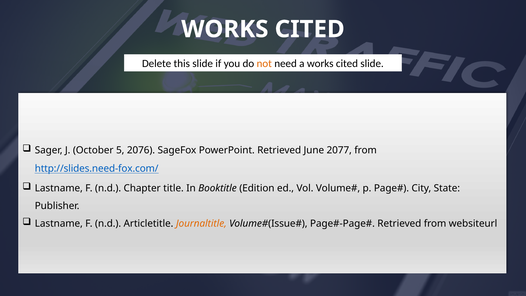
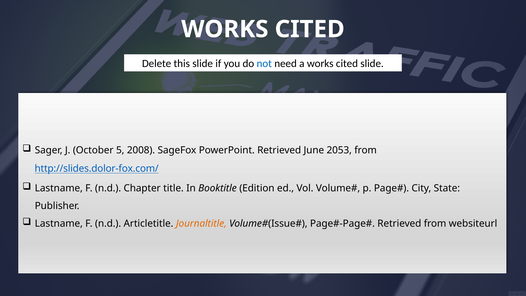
not colour: orange -> blue (264, 64)
2076: 2076 -> 2008 (141, 150)
2077: 2077 -> 2053 (339, 150)
http://slides.need-fox.com/: http://slides.need-fox.com/ -> http://slides.dolor-fox.com/ (97, 169)
